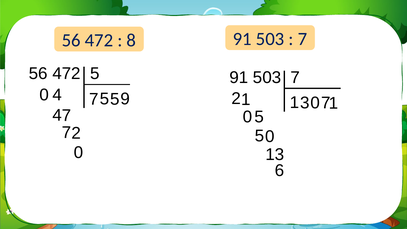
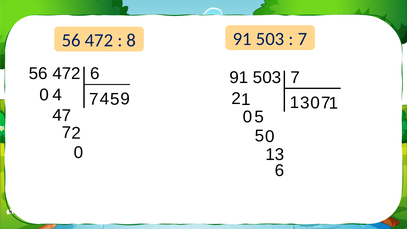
472 5: 5 -> 6 (95, 74)
5: 5 -> 4 (104, 99)
